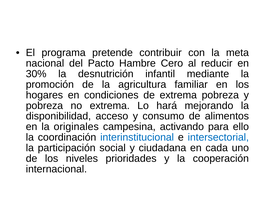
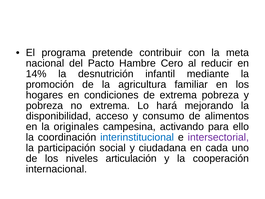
30%: 30% -> 14% (36, 74)
intersectorial colour: blue -> purple (218, 137)
prioridades: prioridades -> articulación (131, 158)
